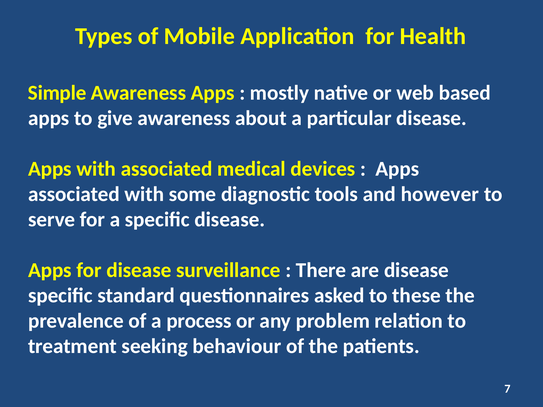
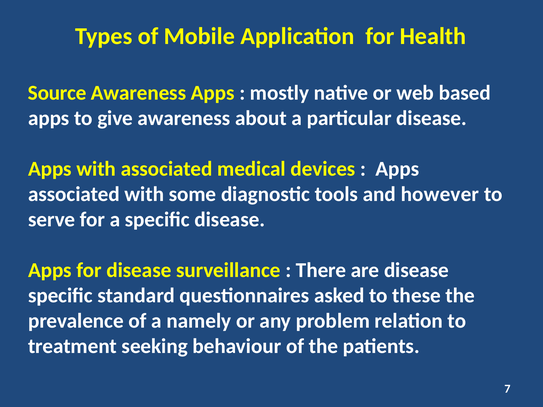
Simple: Simple -> Source (57, 93)
process: process -> namely (199, 321)
